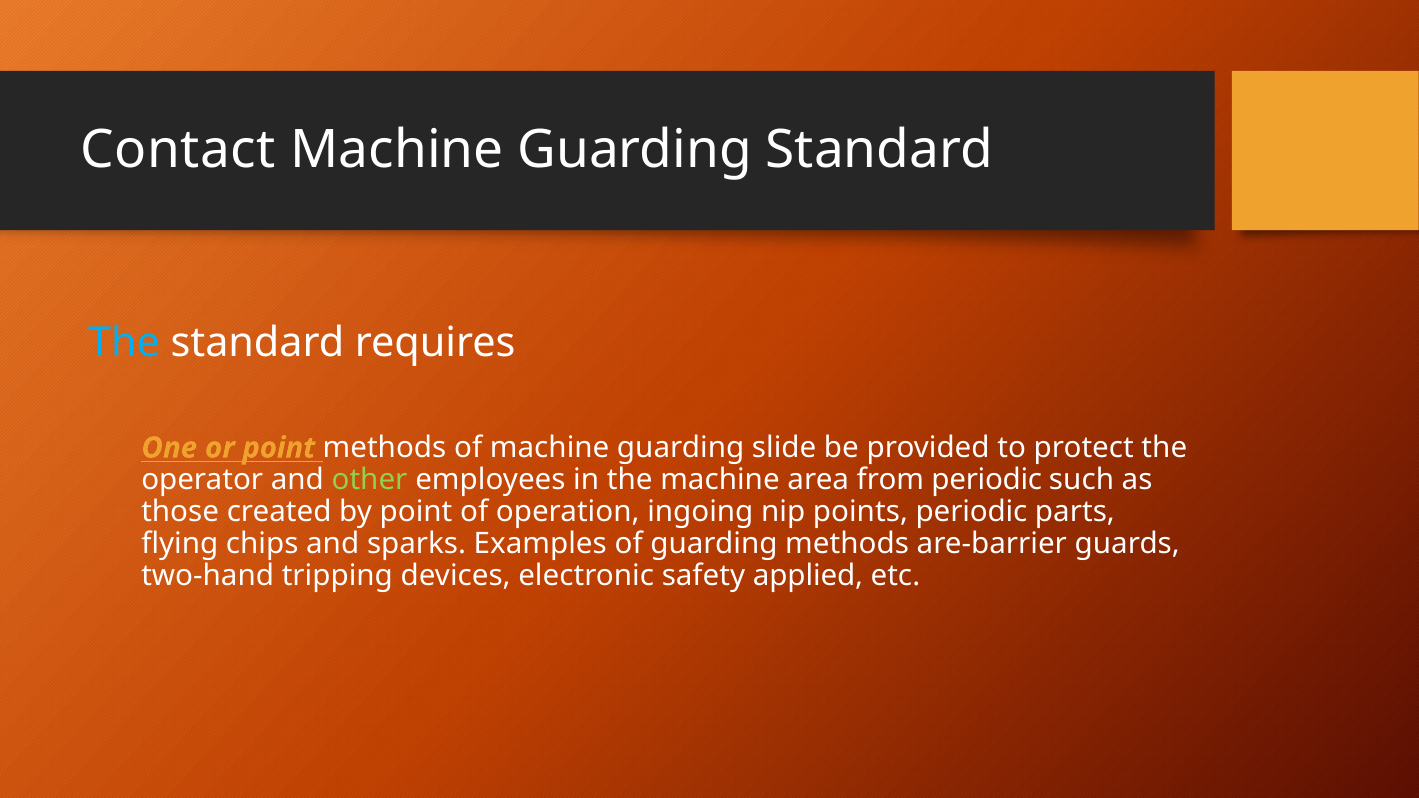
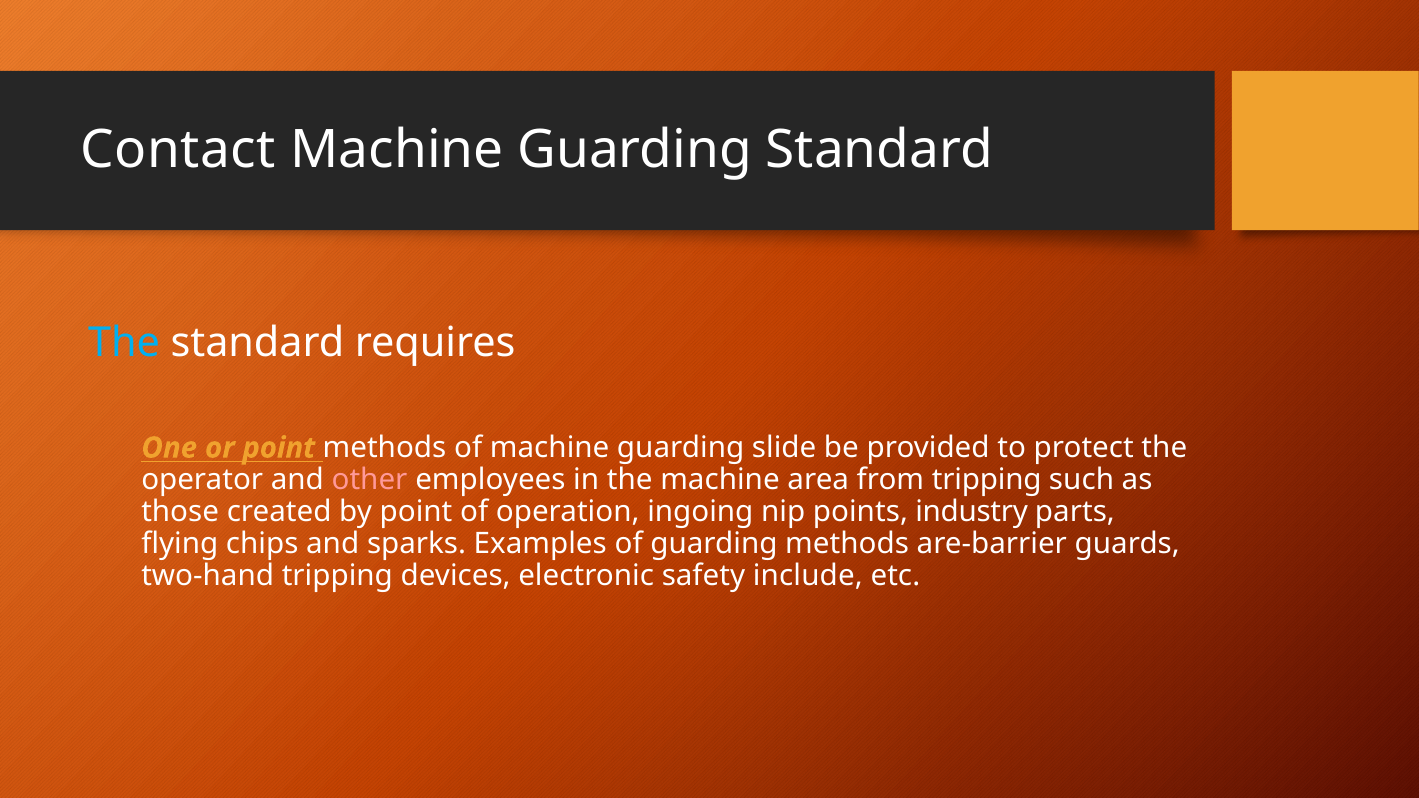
other colour: light green -> pink (370, 480)
from periodic: periodic -> tripping (987, 480)
points periodic: periodic -> industry (972, 512)
applied: applied -> include (808, 576)
